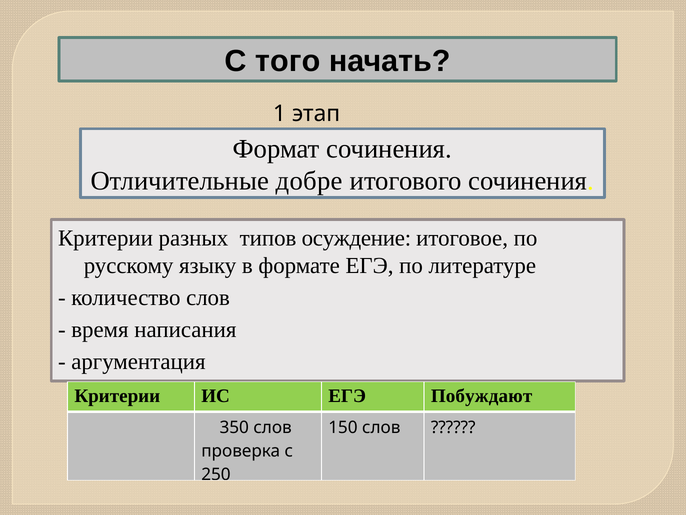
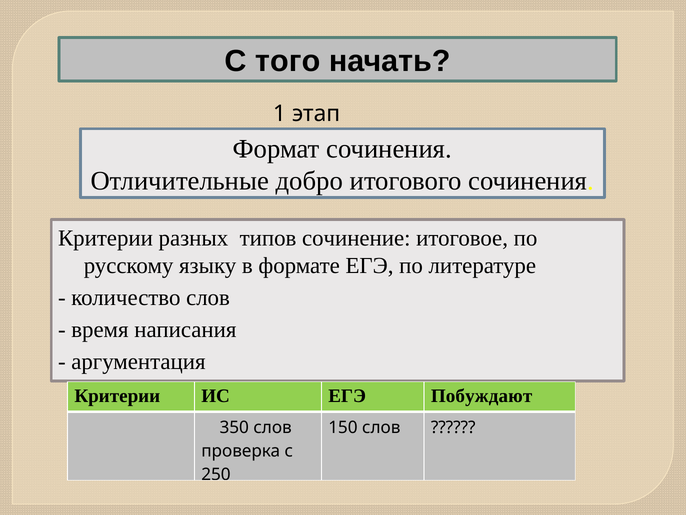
добре: добре -> добро (309, 181)
осуждение: осуждение -> сочинение (356, 238)
